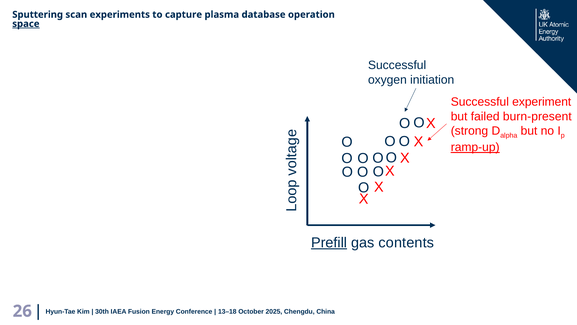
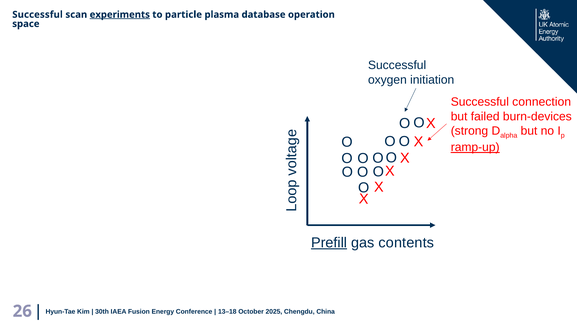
Sputtering: Sputtering -> Successful (38, 15)
experiments underline: none -> present (120, 15)
capture: capture -> particle (184, 15)
space underline: present -> none (26, 24)
experiment: experiment -> connection (542, 102)
burn-present: burn-present -> burn-devices (537, 116)
